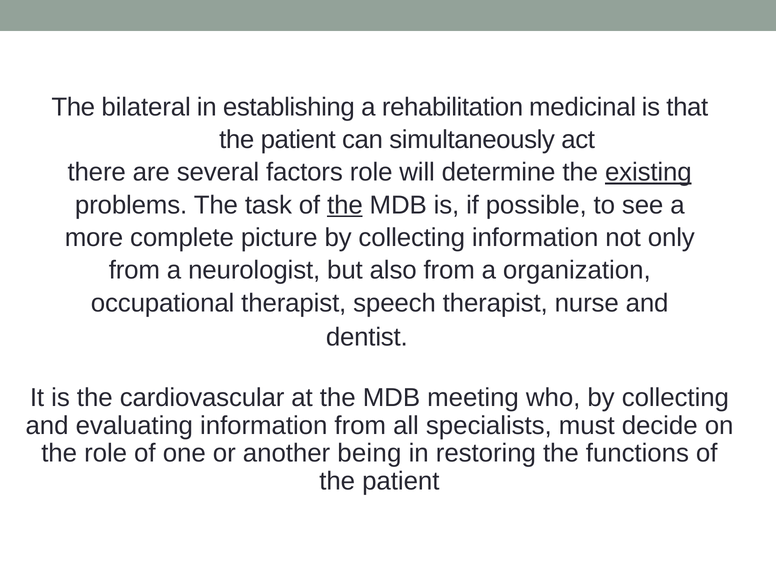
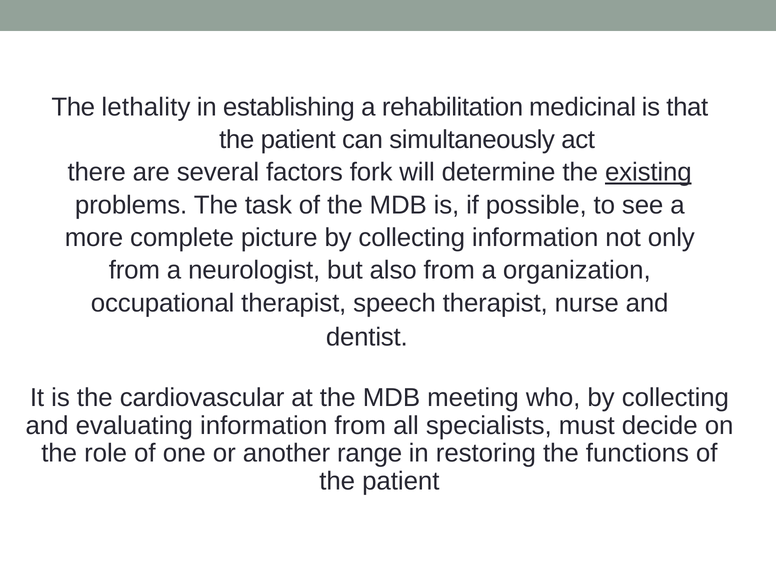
bilateral: bilateral -> lethality (146, 107)
factors role: role -> fork (371, 172)
the underline: present -> none (345, 205)
being: being -> range (370, 453)
